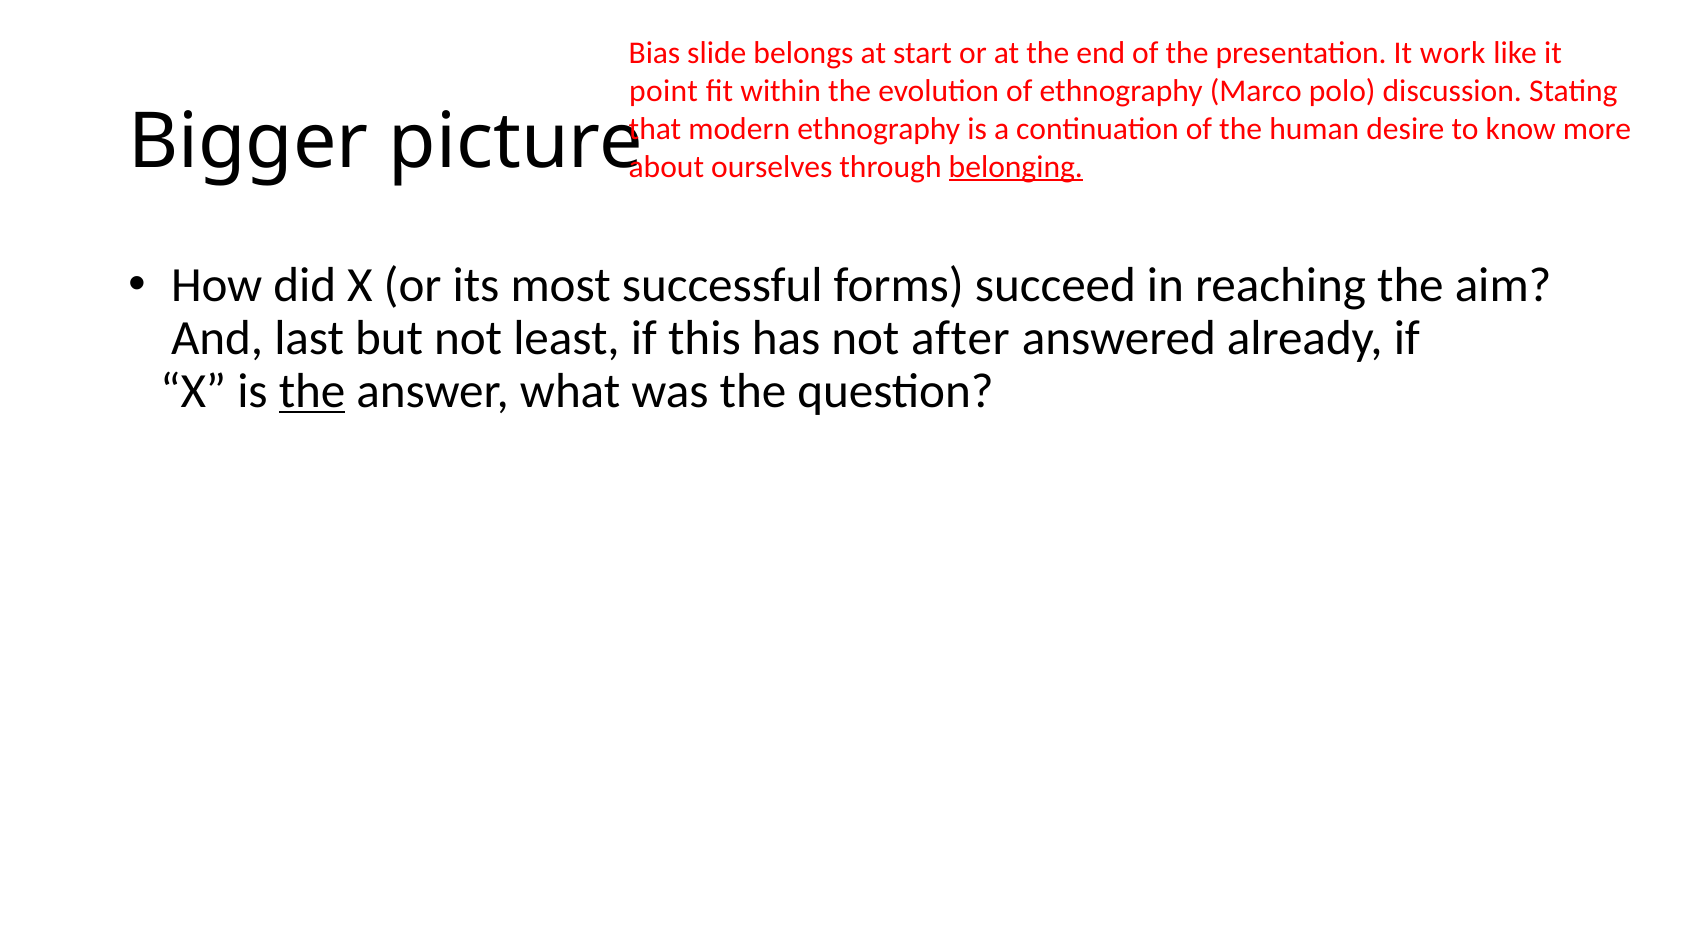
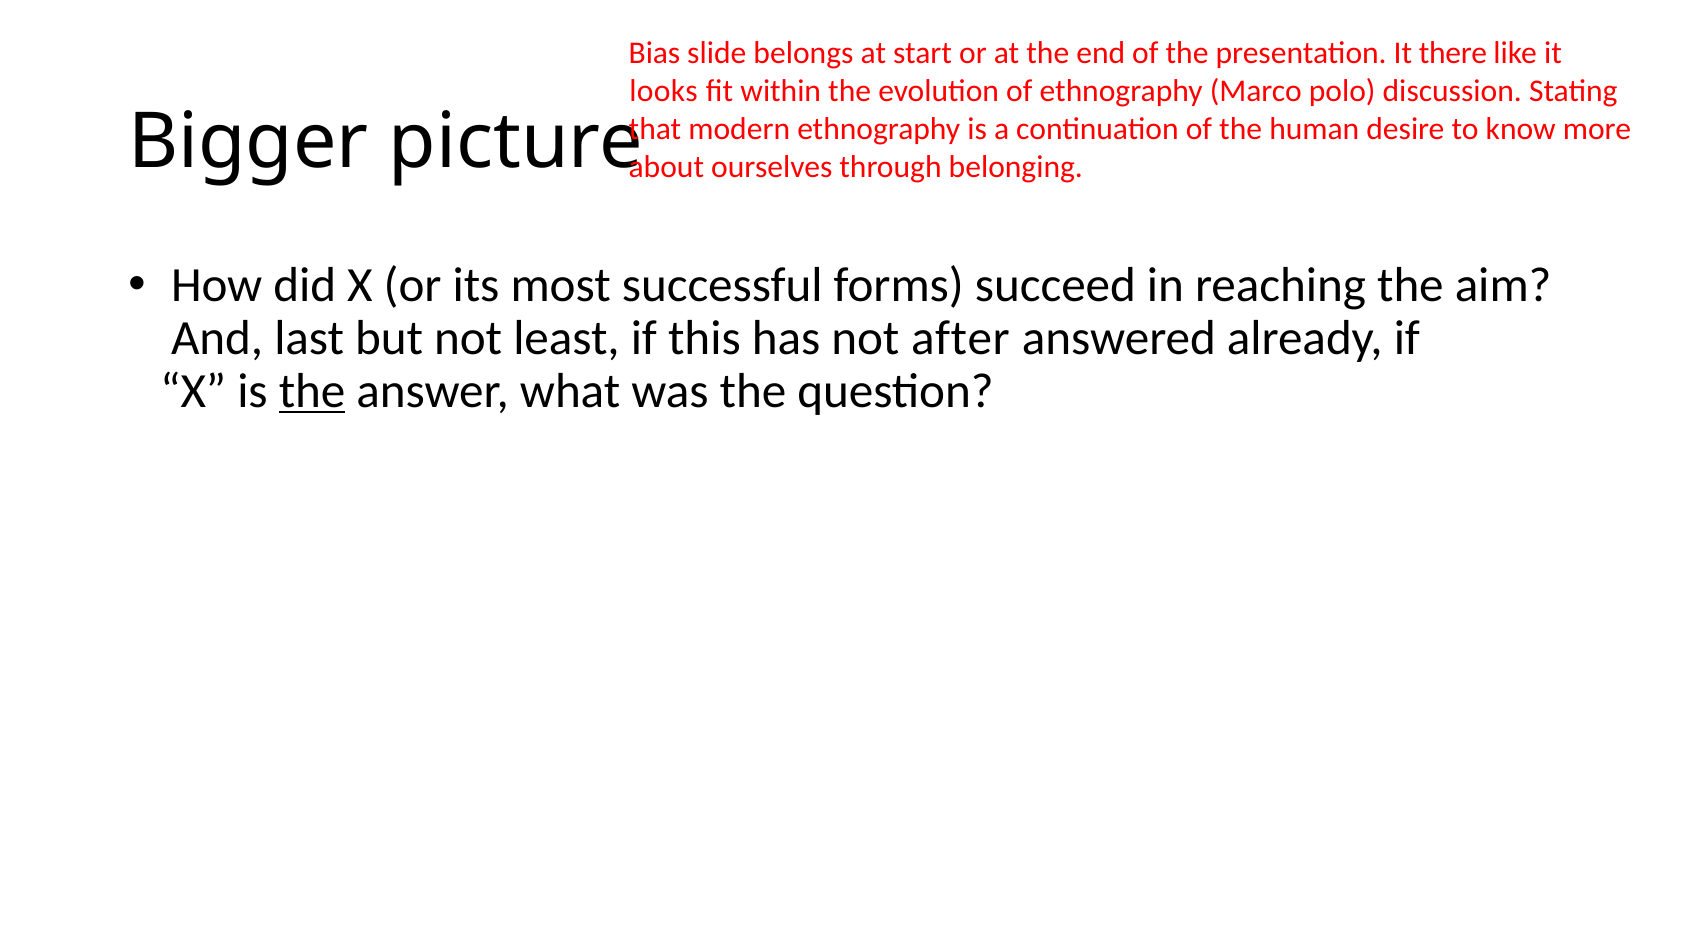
work: work -> there (1453, 53)
point: point -> looks (664, 91)
belonging underline: present -> none (1016, 167)
